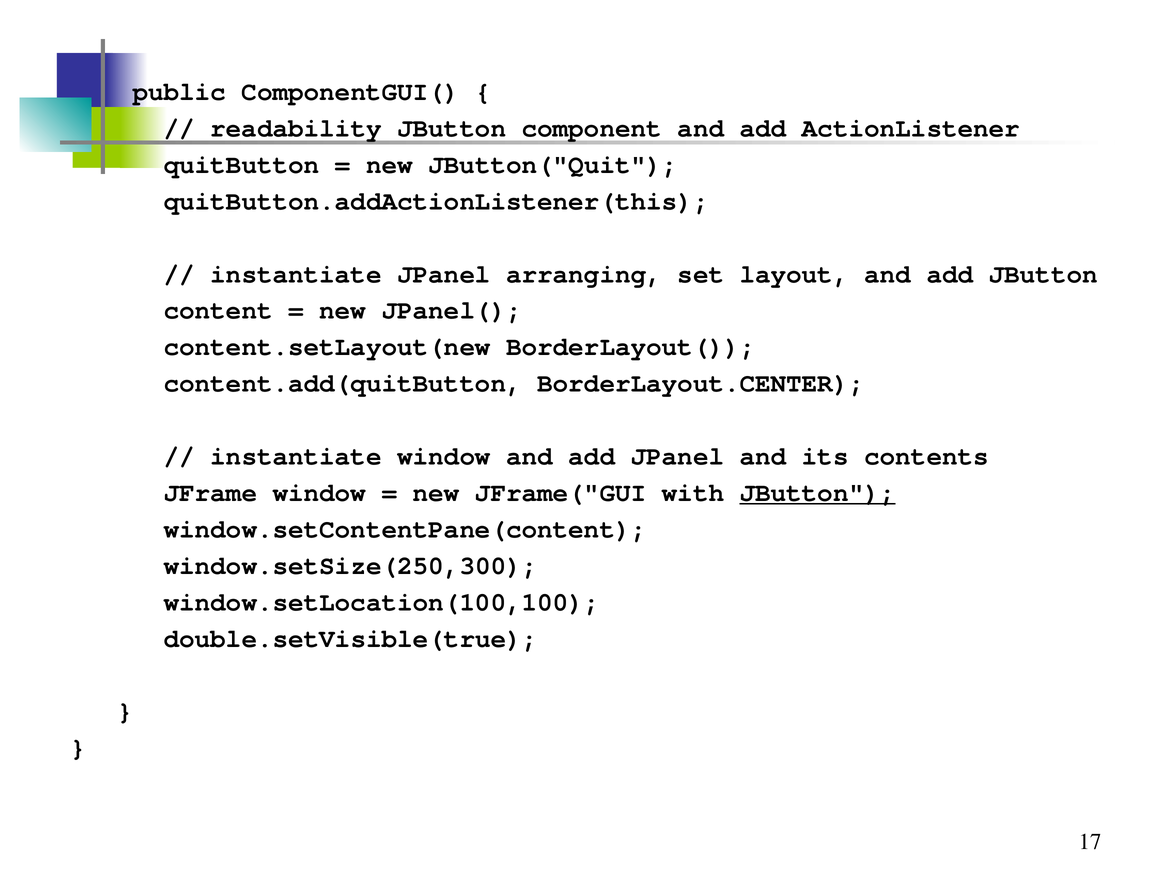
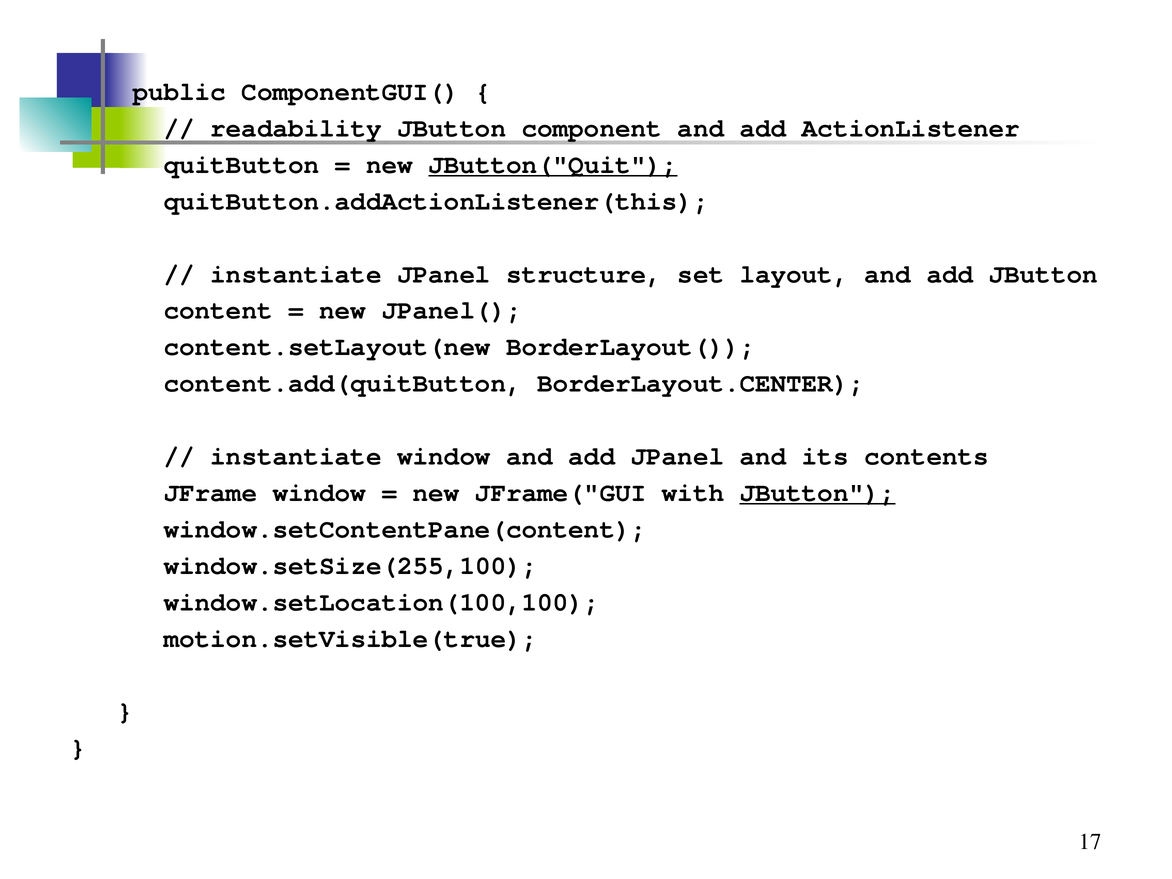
JButton("Quit underline: none -> present (553, 165)
arranging: arranging -> structure (584, 274)
window.setSize(250,300: window.setSize(250,300 -> window.setSize(255,100 (351, 566)
double.setVisible(true: double.setVisible(true -> motion.setVisible(true (351, 638)
